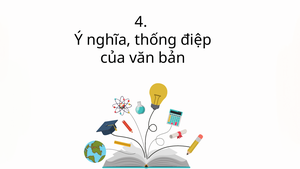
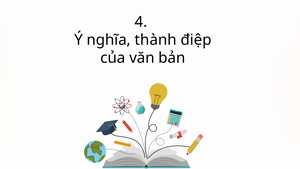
thống: thống -> thành (156, 40)
